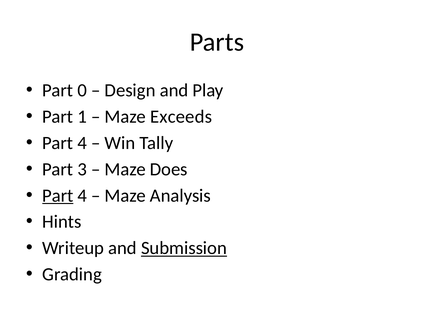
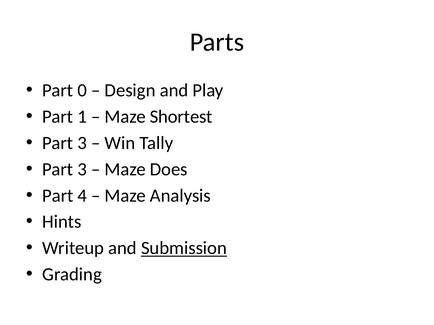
Exceeds: Exceeds -> Shortest (181, 117)
4: 4 -> 3 (82, 143)
Part underline: present -> none (58, 196)
